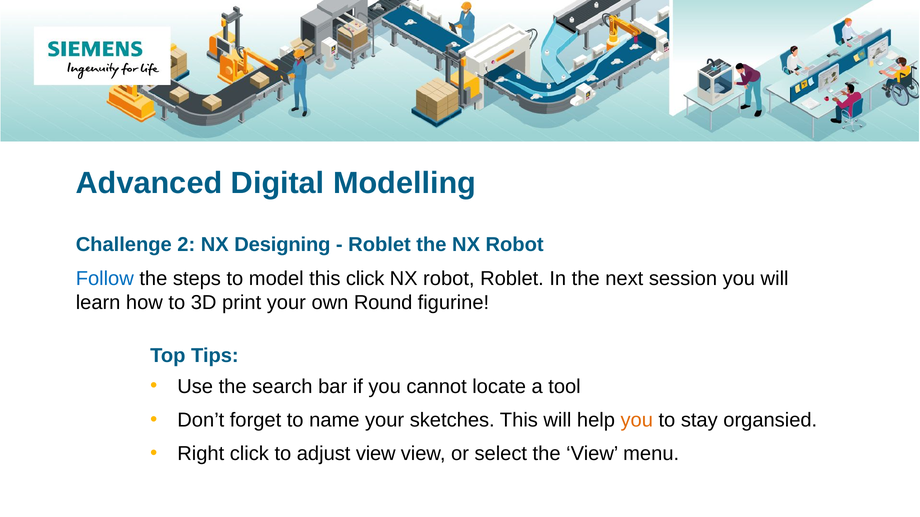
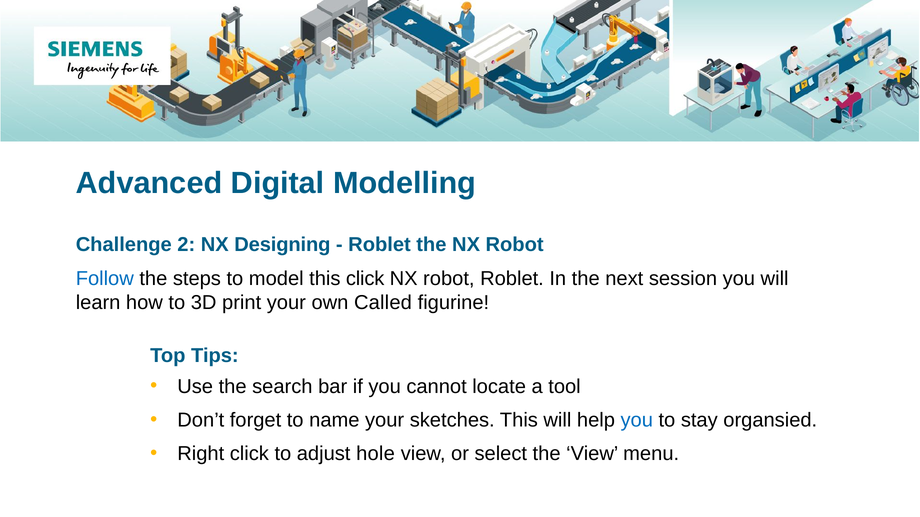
Round: Round -> Called (383, 303)
you colour: orange -> blue (637, 420)
adjust view: view -> hole (376, 454)
